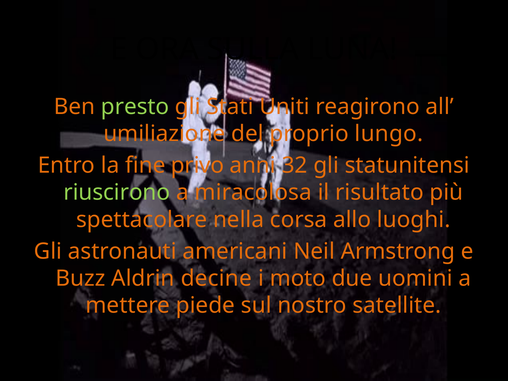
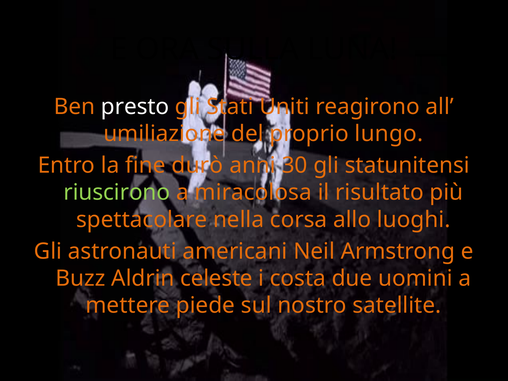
presto colour: light green -> white (135, 107)
privo: privo -> durò (197, 165)
32: 32 -> 30 (295, 165)
decine: decine -> celeste (216, 278)
moto: moto -> costa (298, 278)
